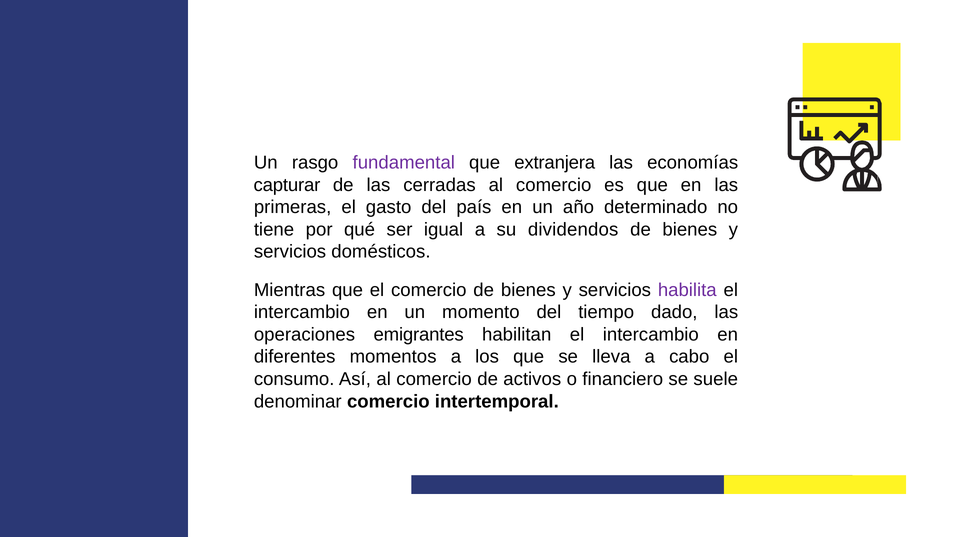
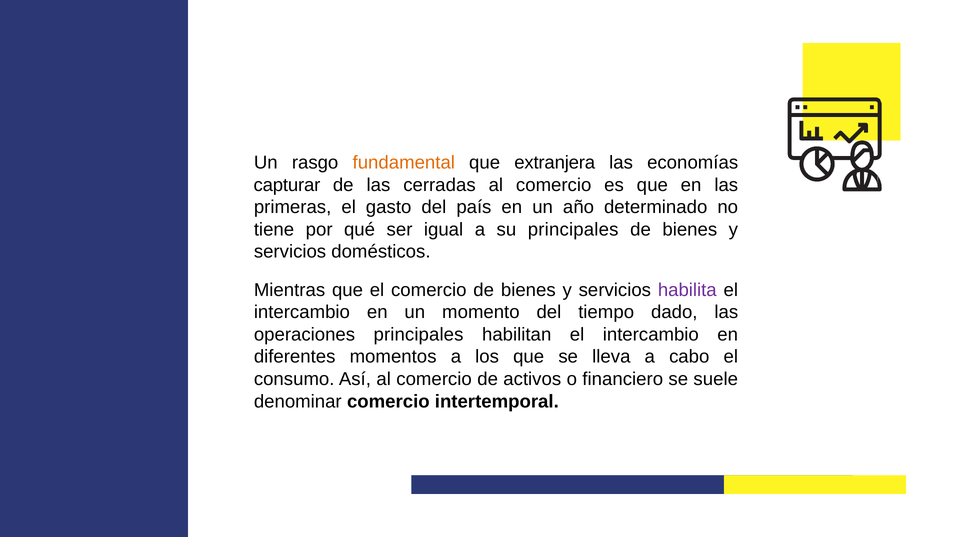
fundamental colour: purple -> orange (404, 163)
su dividendos: dividendos -> principales (573, 230)
operaciones emigrantes: emigrantes -> principales (419, 335)
